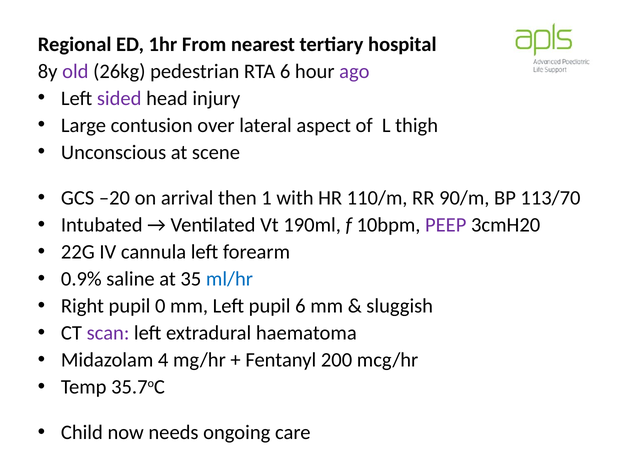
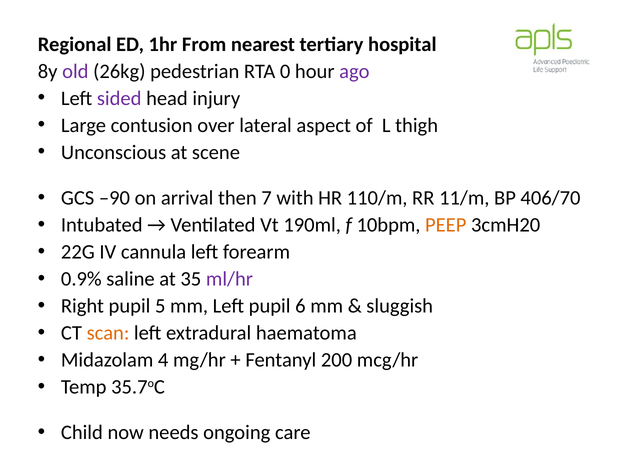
RTA 6: 6 -> 0 (285, 71)
–20: –20 -> –90 (114, 198)
1: 1 -> 7 (267, 198)
90/m: 90/m -> 11/m (464, 198)
113/70: 113/70 -> 406/70 (551, 198)
PEEP colour: purple -> orange (446, 225)
ml/hr colour: blue -> purple (229, 279)
0: 0 -> 5 (160, 306)
scan colour: purple -> orange (108, 333)
